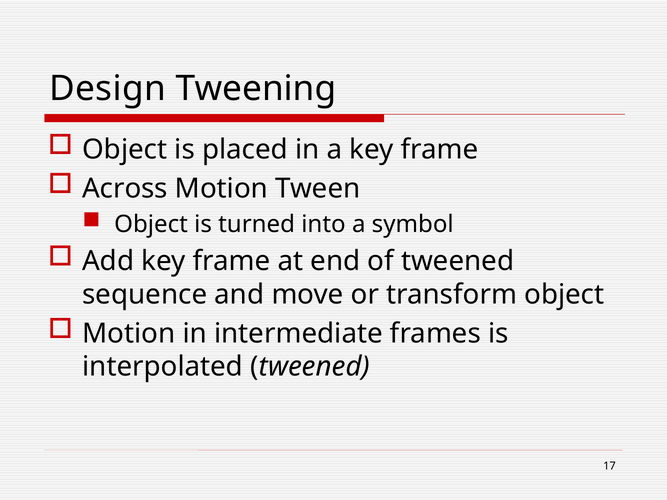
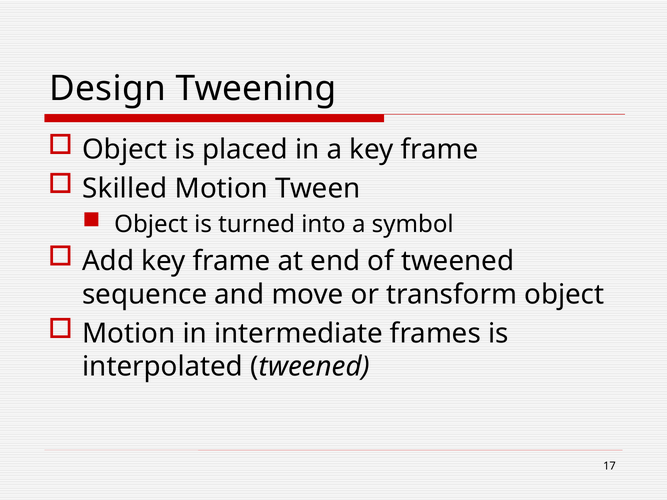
Across: Across -> Skilled (125, 189)
